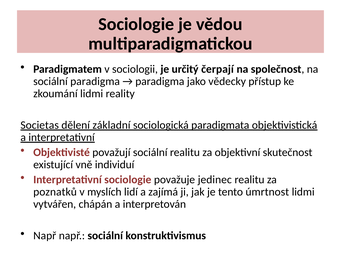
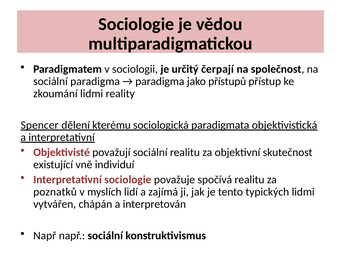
vědecky: vědecky -> přístupů (227, 81)
Societas: Societas -> Spencer (40, 125)
základní: základní -> kterému (112, 125)
jedinec: jedinec -> spočívá (215, 179)
úmrtnost: úmrtnost -> typických (267, 192)
